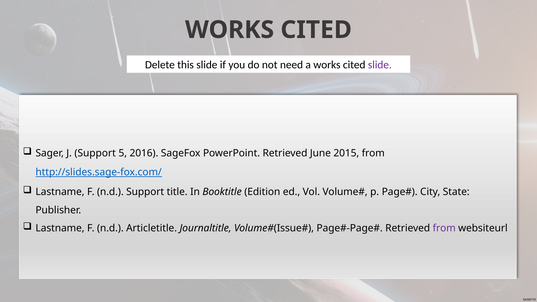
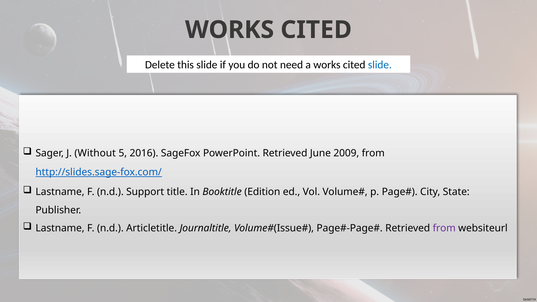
slide colour: purple -> blue (380, 65)
J Support: Support -> Without (95, 153)
2015: 2015 -> 2009 (346, 153)
